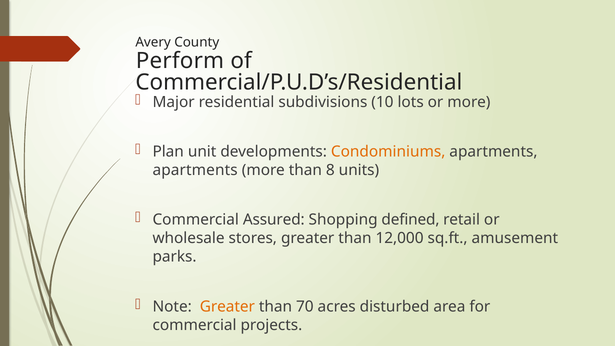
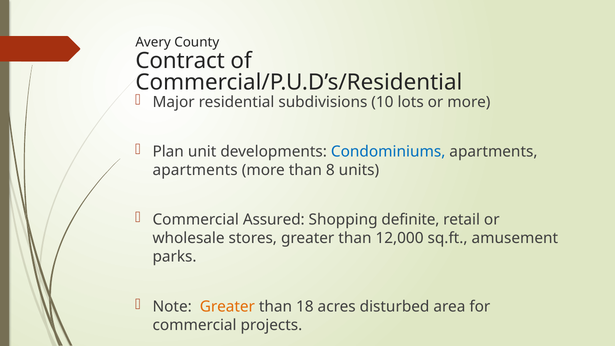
Perform: Perform -> Contract (180, 61)
Condominiums colour: orange -> blue (388, 152)
defined: defined -> definite (410, 220)
70: 70 -> 18 (305, 306)
